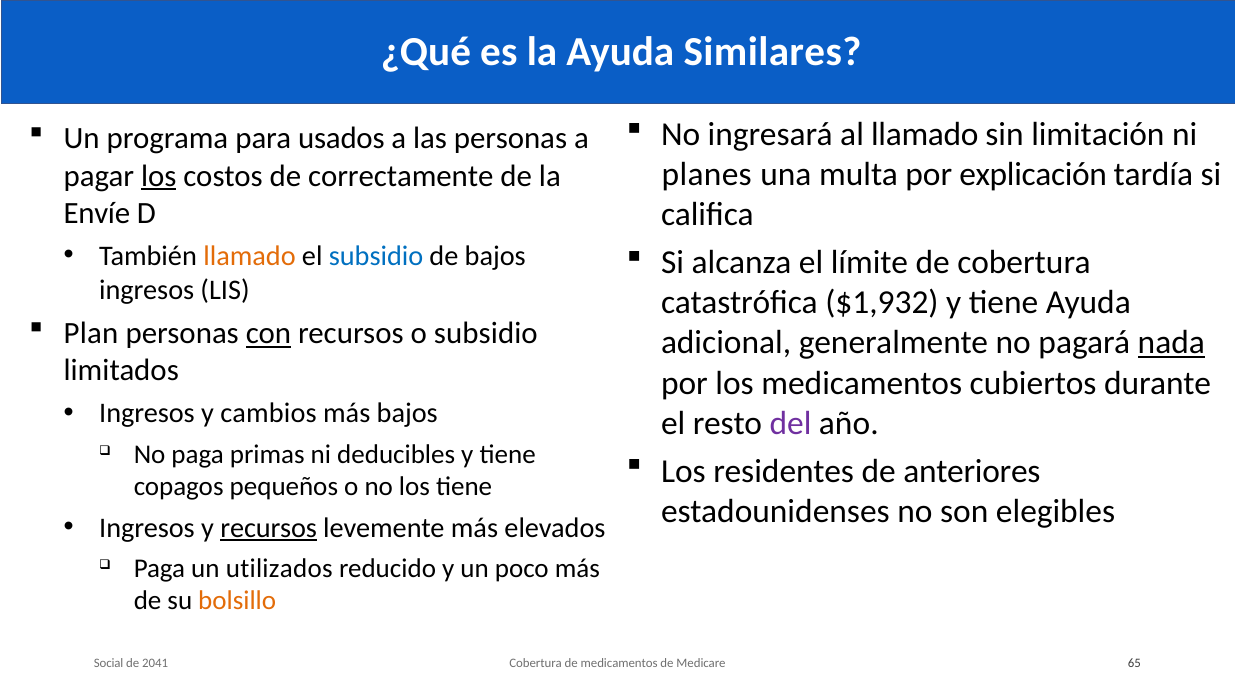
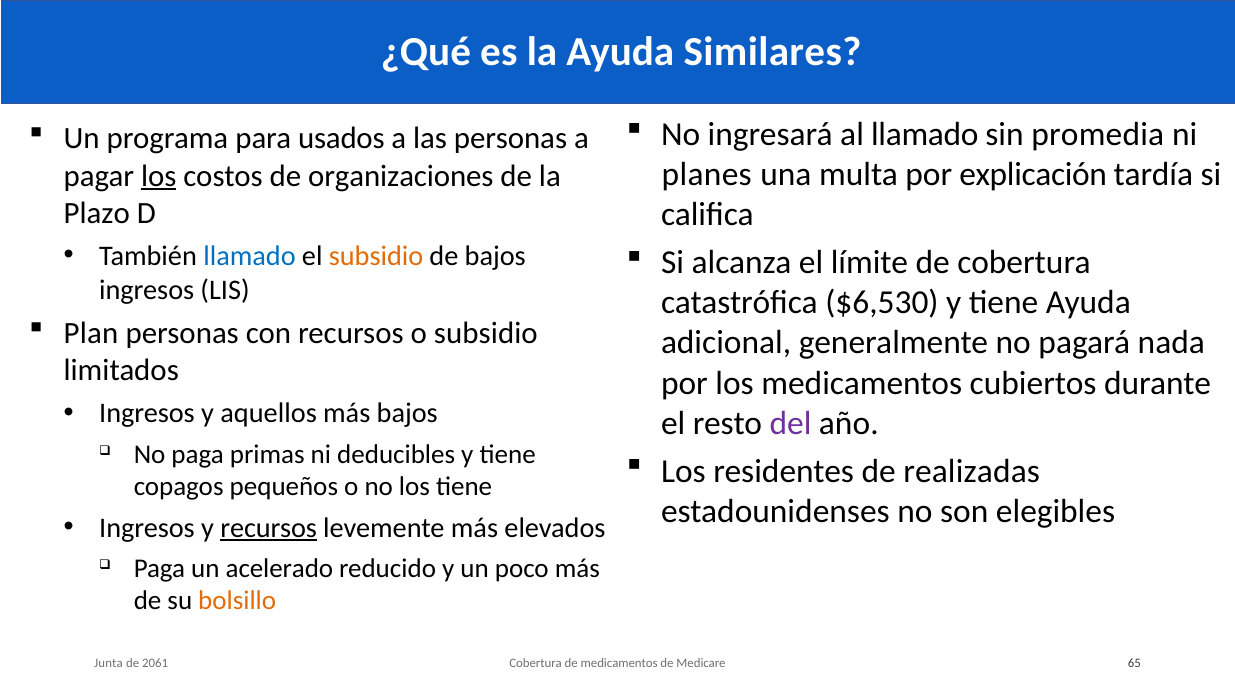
limitación: limitación -> promedia (1098, 134)
correctamente: correctamente -> organizaciones (401, 176)
Envíe: Envíe -> Plazo (97, 213)
llamado colour: orange -> blue (249, 256)
subsidio colour: blue -> orange (376, 256)
$1,932: $1,932 -> $6,530 (882, 303)
con underline: present -> none (268, 333)
nada underline: present -> none (1171, 343)
cambios: cambios -> aquellos (269, 413)
anteriores: anteriores -> realizadas (972, 471)
utilizados: utilizados -> acelerado (279, 568)
Social: Social -> Junta (109, 663)
2041: 2041 -> 2061 (155, 663)
